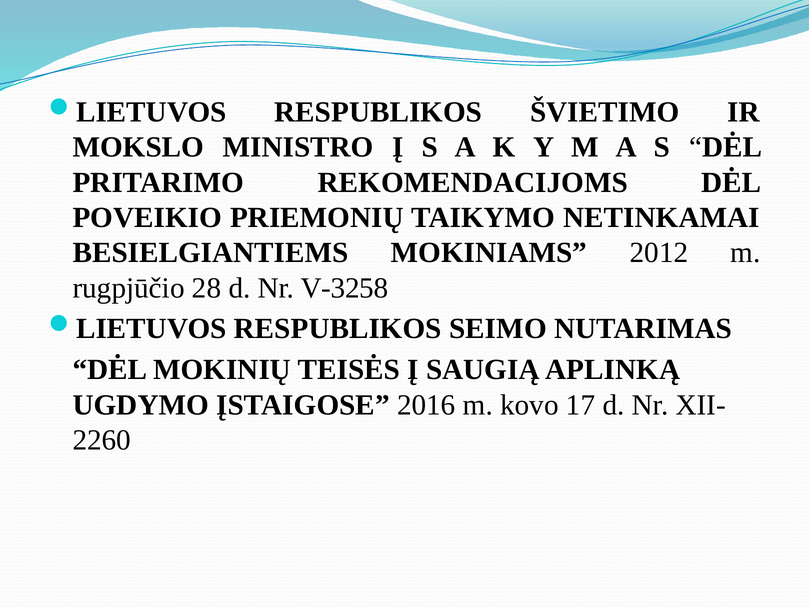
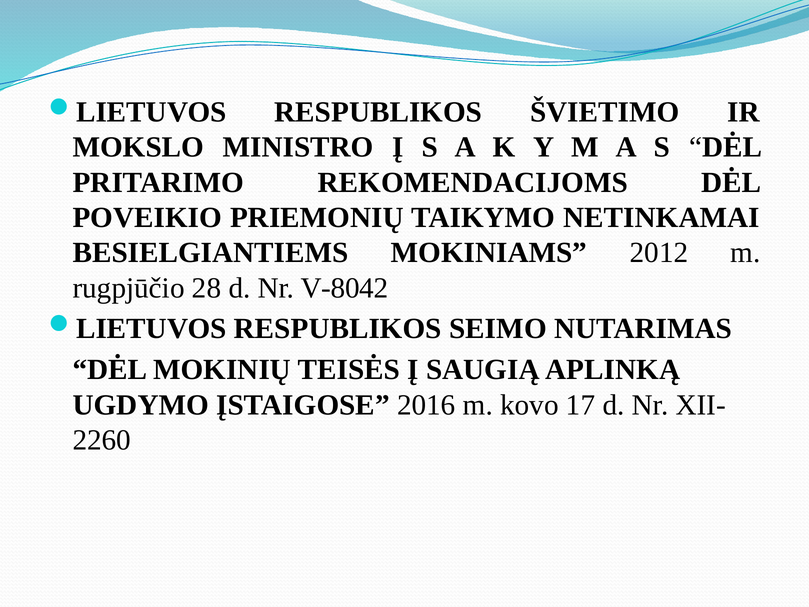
V-3258: V-3258 -> V-8042 (344, 288)
